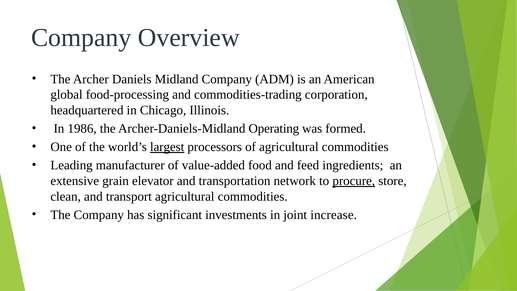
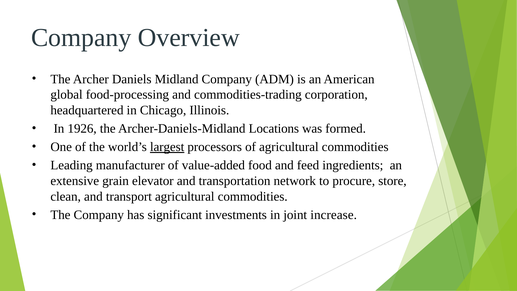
1986: 1986 -> 1926 (82, 129)
Operating: Operating -> Locations (274, 129)
procure underline: present -> none (354, 181)
